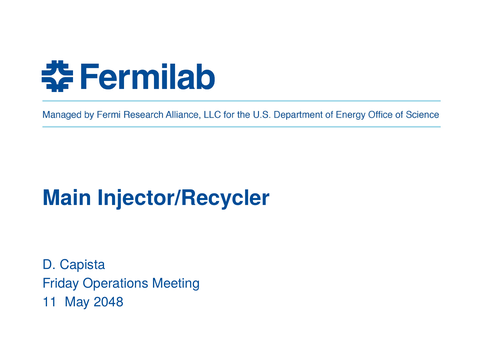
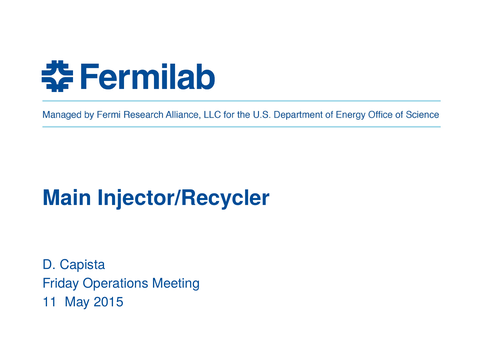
2048: 2048 -> 2015 (109, 302)
